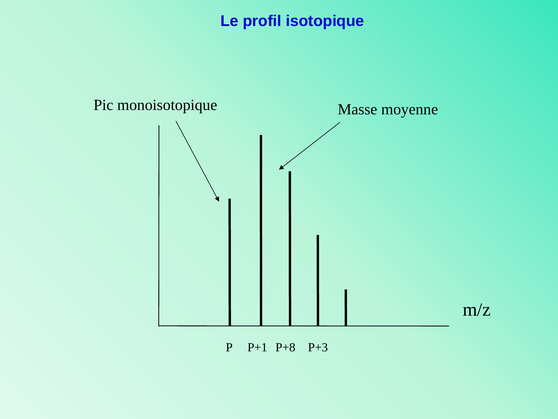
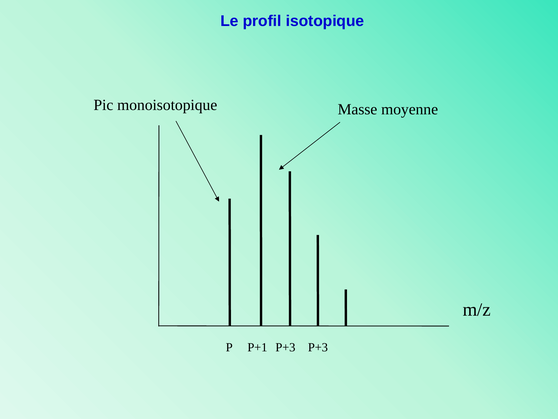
P+1 P+8: P+8 -> P+3 (285, 347)
